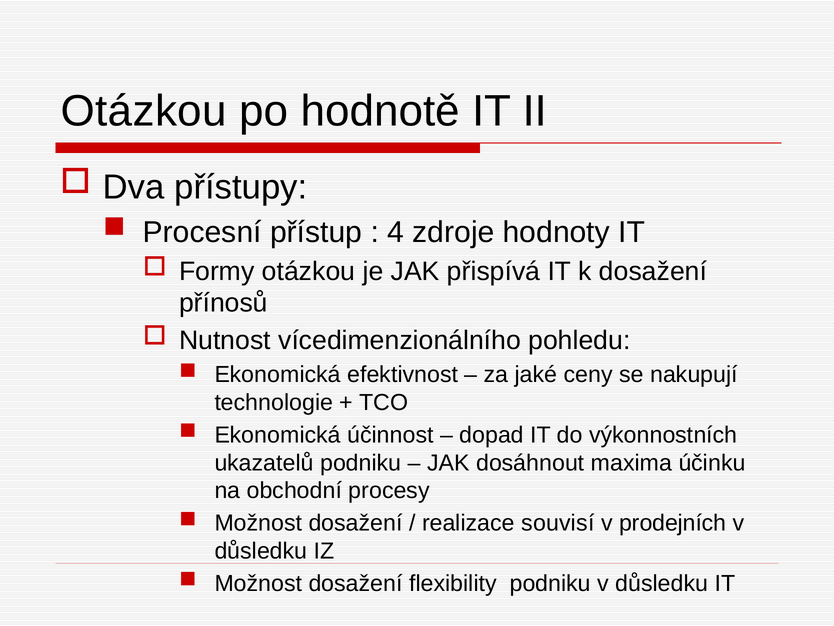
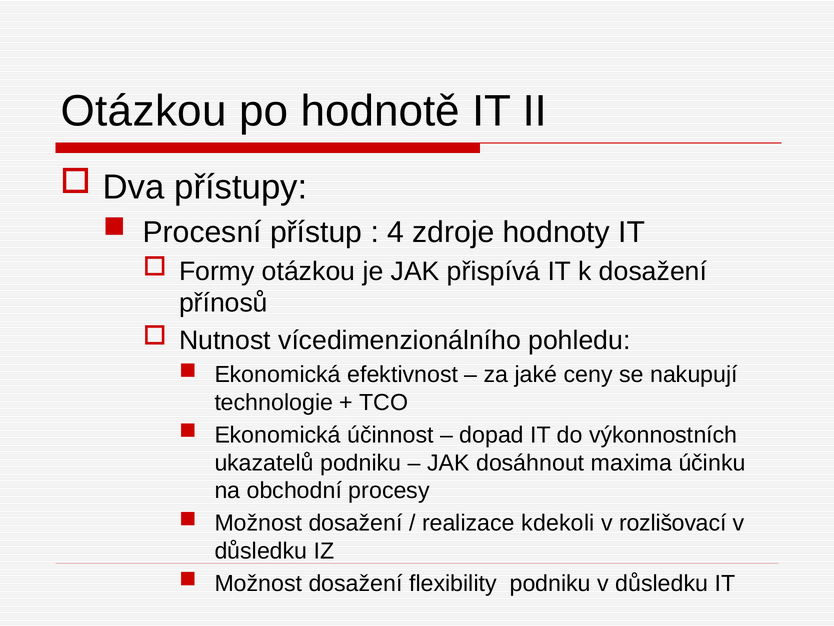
souvisí: souvisí -> kdekoli (558, 523)
prodejních: prodejních -> rozlišovací (673, 523)
